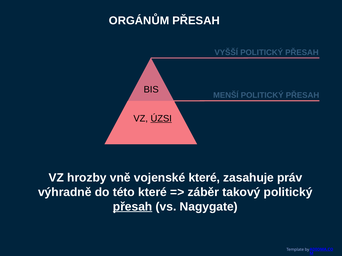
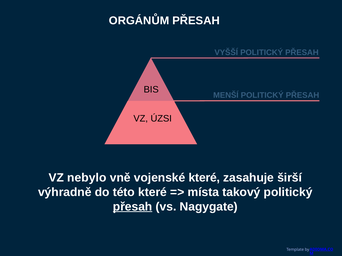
ÚZSI underline: present -> none (161, 119)
hrozby: hrozby -> nebylo (87, 178)
práv: práv -> širší (290, 178)
záběr: záběr -> místa (203, 193)
